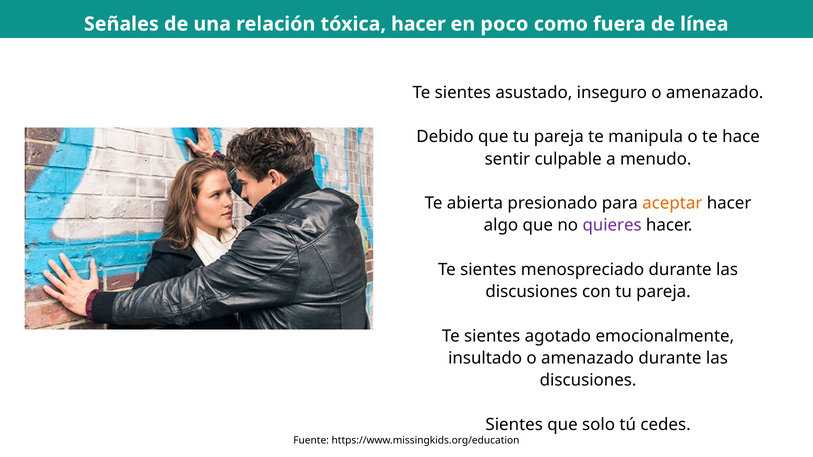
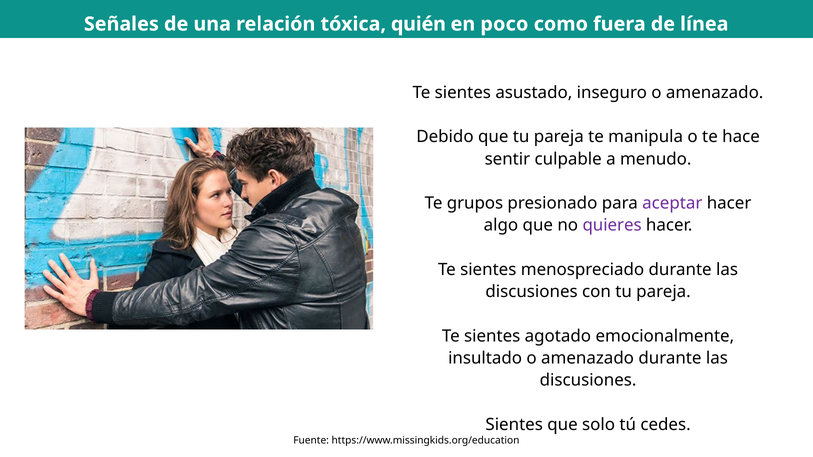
tóxica hacer: hacer -> quién (418, 24)
abierta: abierta -> grupos (475, 203)
aceptar colour: orange -> purple (672, 203)
